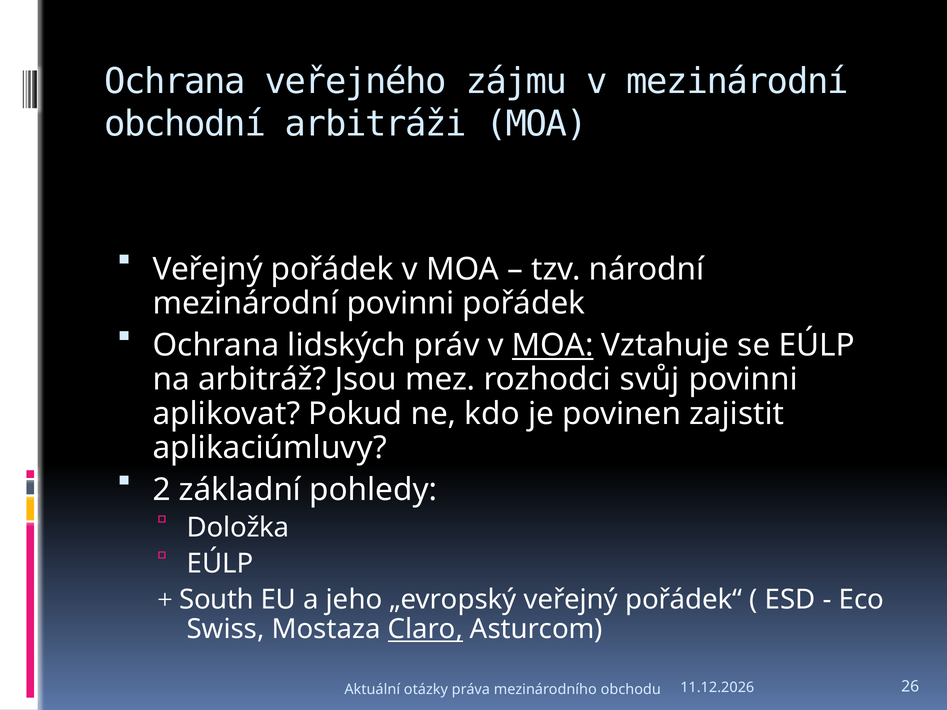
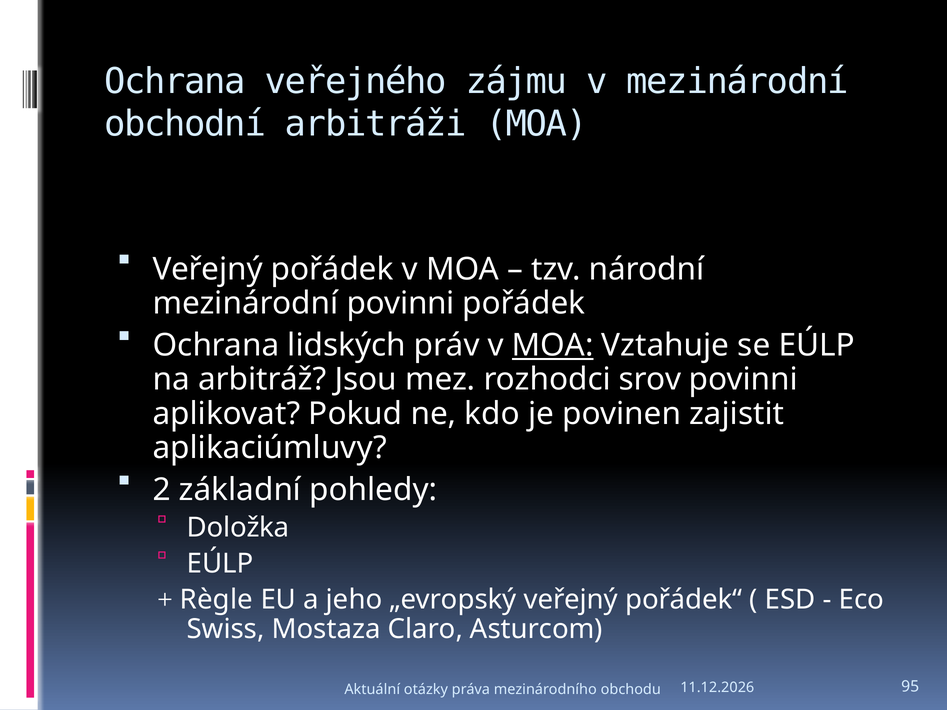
svůj: svůj -> srov (650, 380)
South: South -> Règle (216, 600)
Claro underline: present -> none (425, 629)
26: 26 -> 95 (910, 687)
